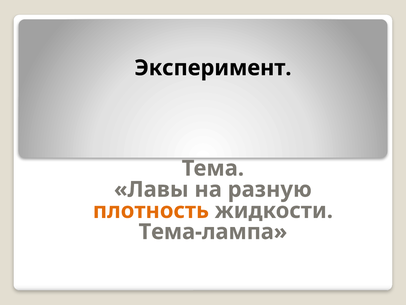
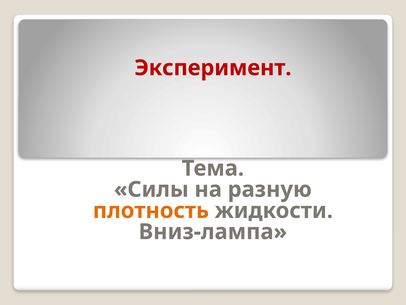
Эксперимент colour: black -> red (213, 68)
Лавы: Лавы -> Силы (151, 189)
Тема-лампа: Тема-лампа -> Вниз-лампа (213, 231)
